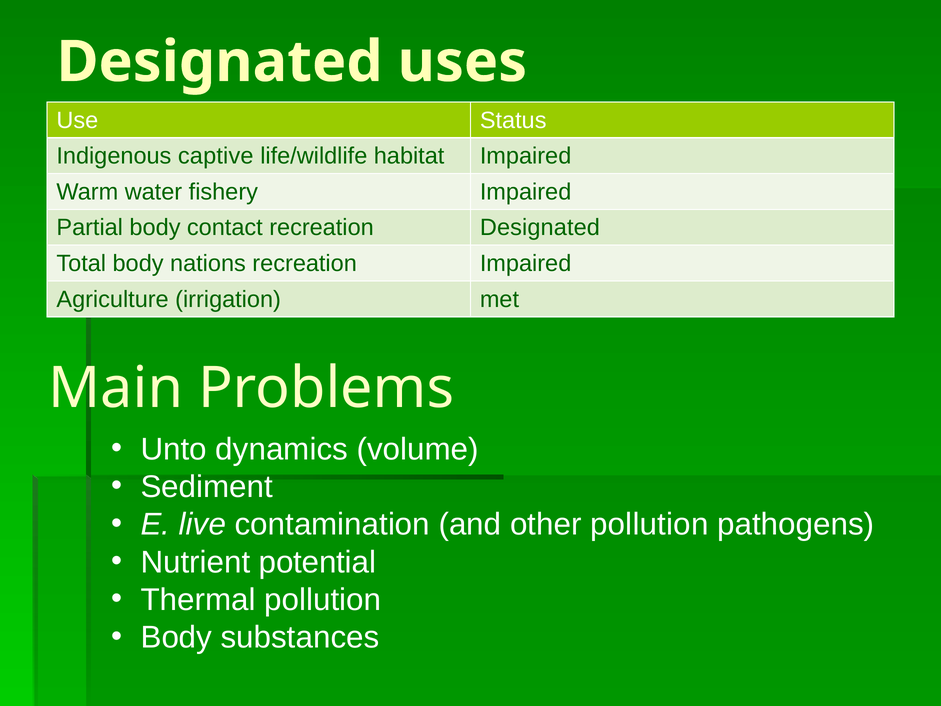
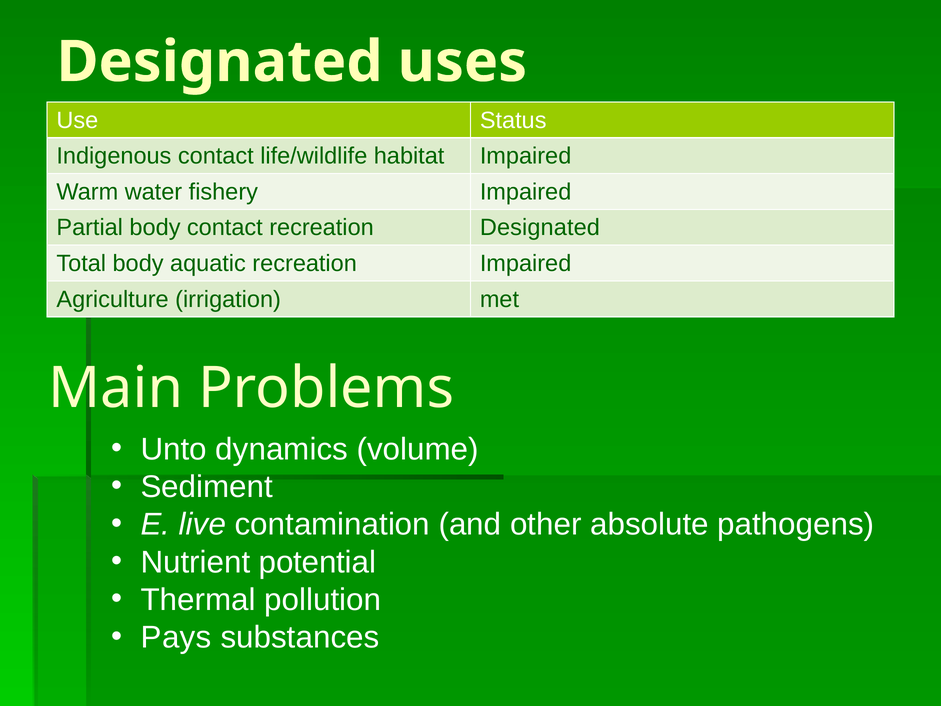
Indigenous captive: captive -> contact (216, 156)
nations: nations -> aquatic (208, 263)
other pollution: pollution -> absolute (649, 524)
Body: Body -> Pays (176, 637)
